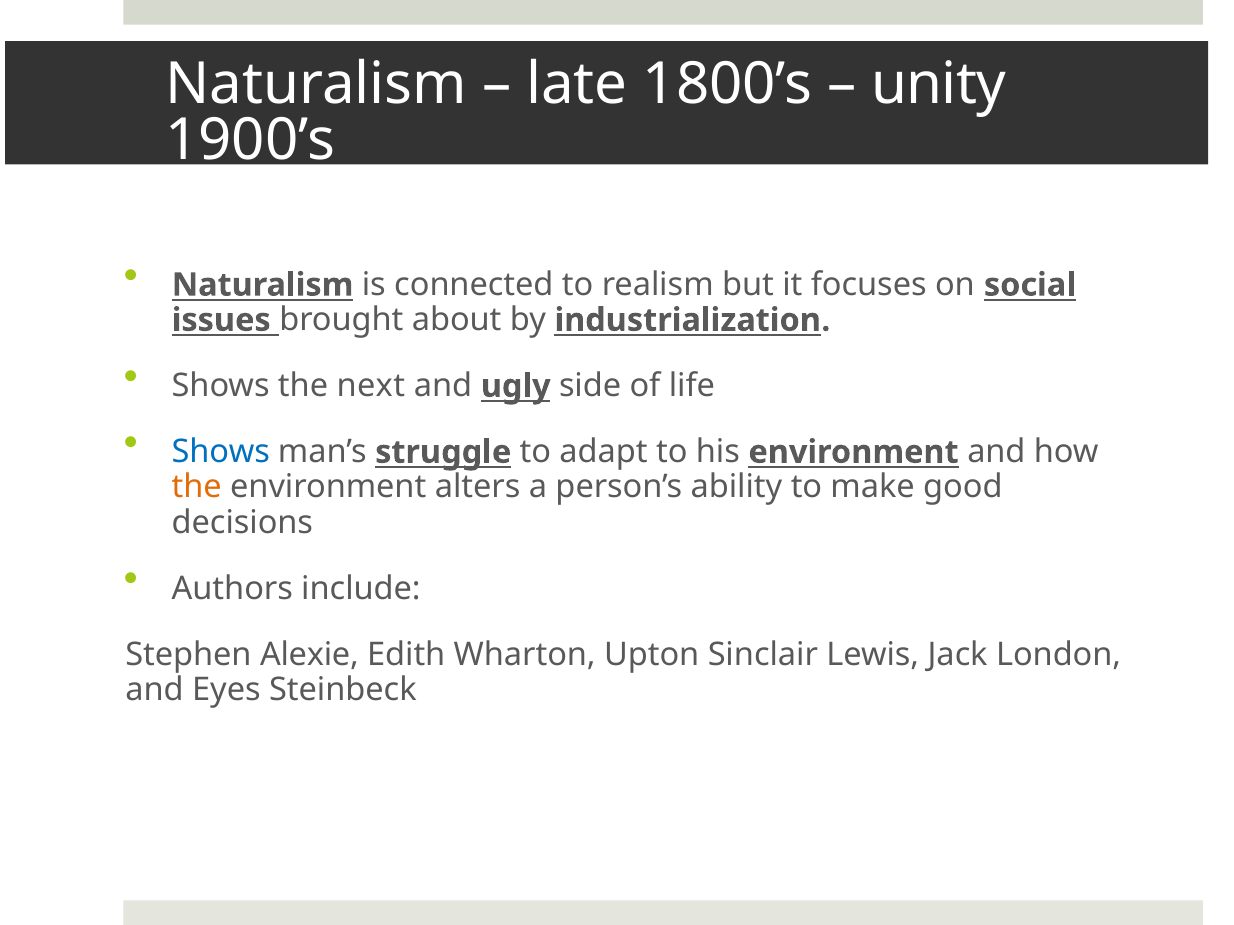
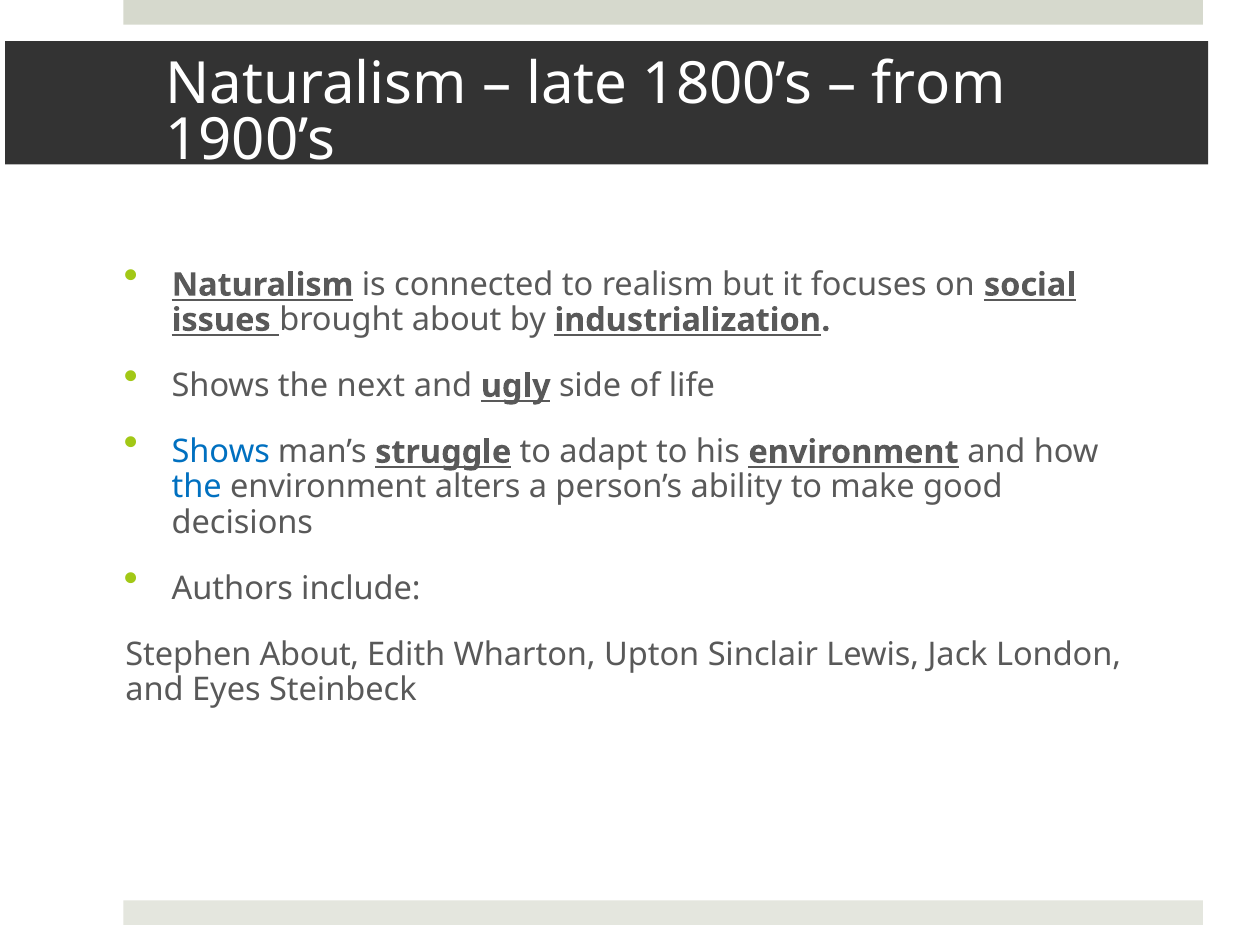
unity: unity -> from (938, 84)
the colour: orange -> blue (197, 487)
Stephen Alexie: Alexie -> About (309, 655)
